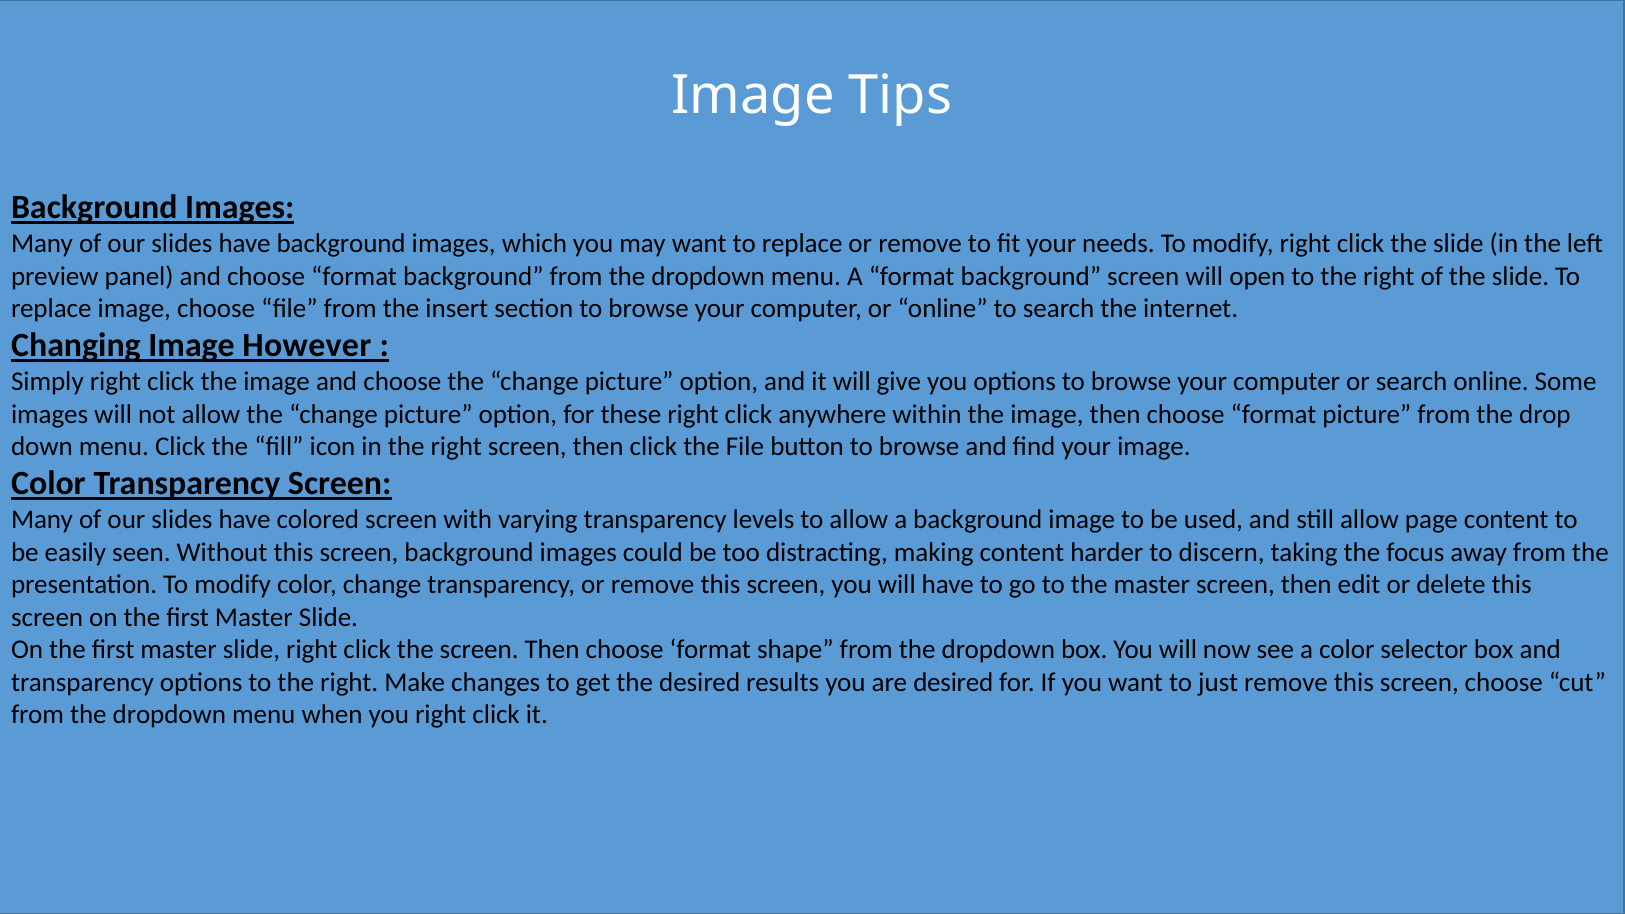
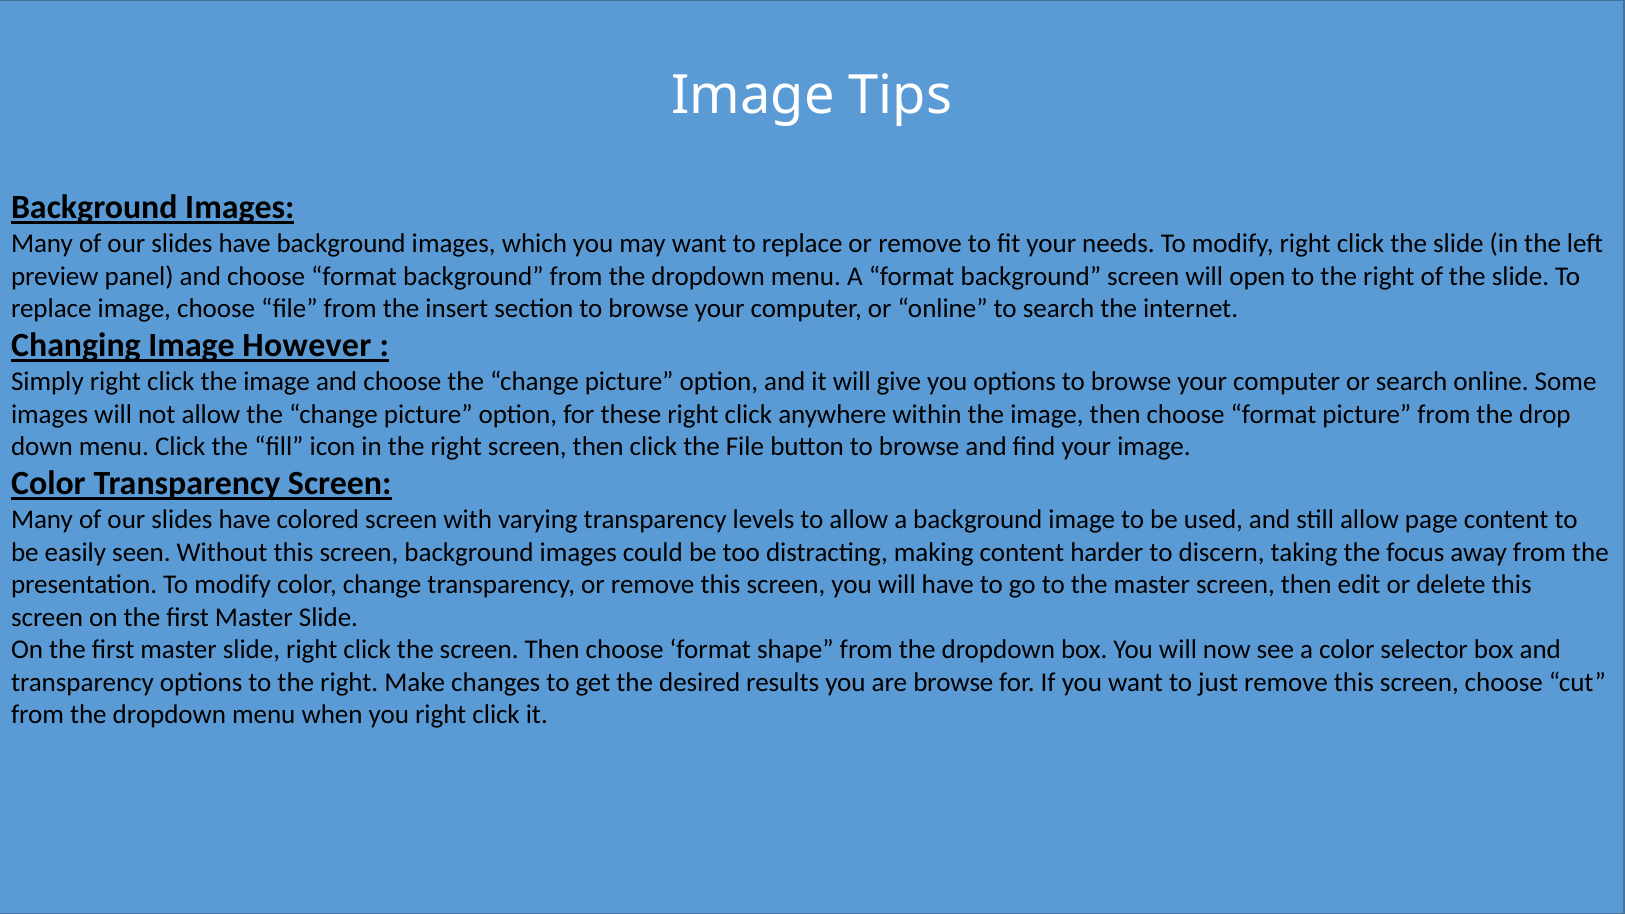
are desired: desired -> browse (953, 682)
